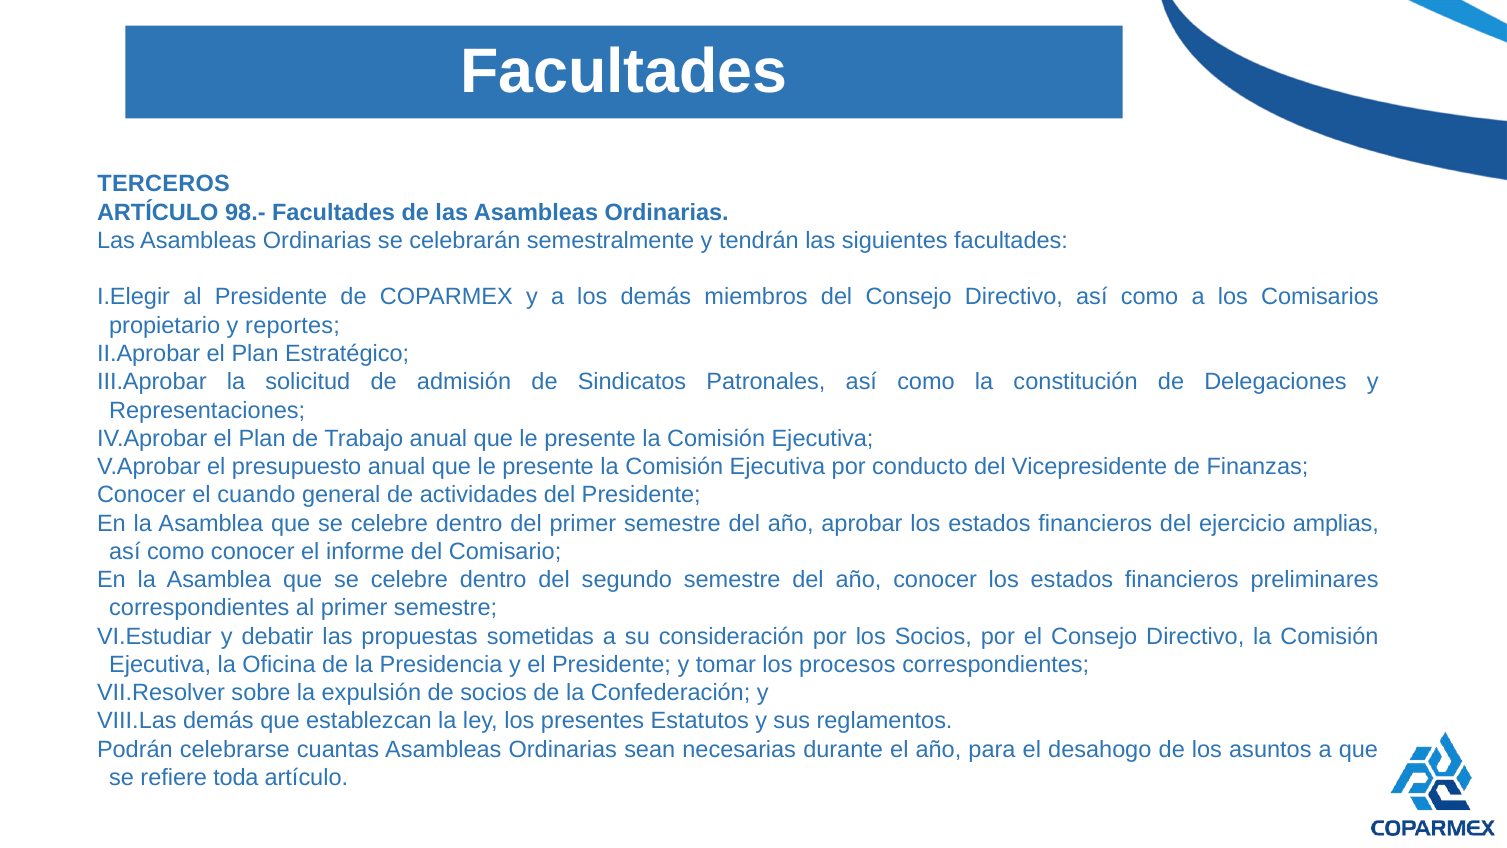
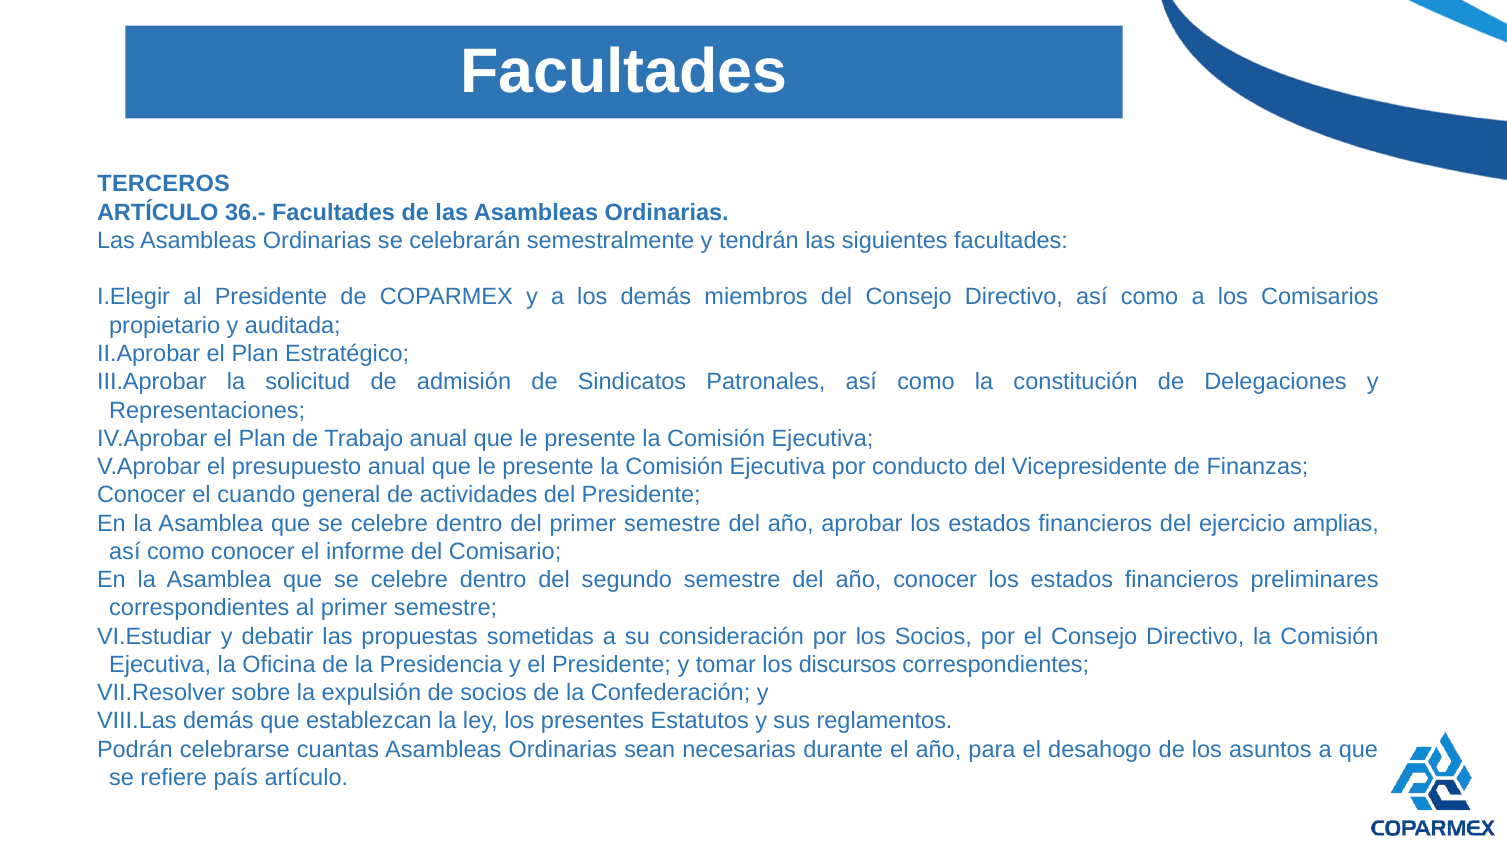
98.-: 98.- -> 36.- (245, 212)
reportes: reportes -> auditada (293, 325)
procesos: procesos -> discursos (848, 664)
toda: toda -> país (236, 777)
